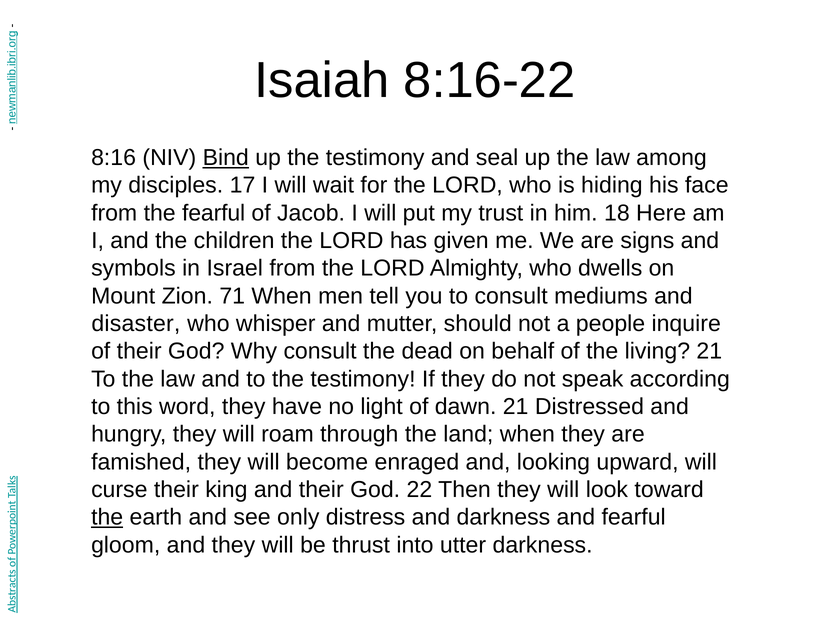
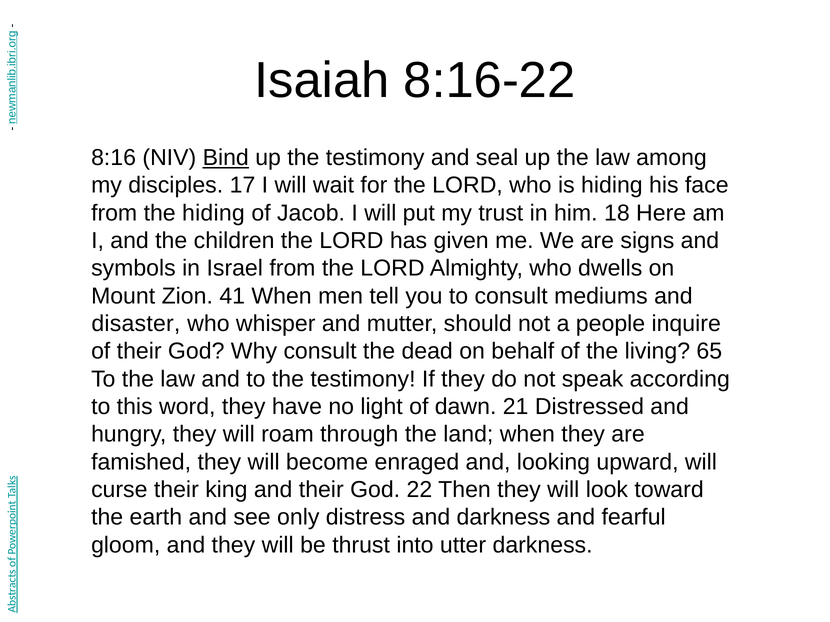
the fearful: fearful -> hiding (213, 213)
71: 71 -> 41 (232, 296)
living 21: 21 -> 65 (709, 352)
the underline: present -> none (107, 518)
